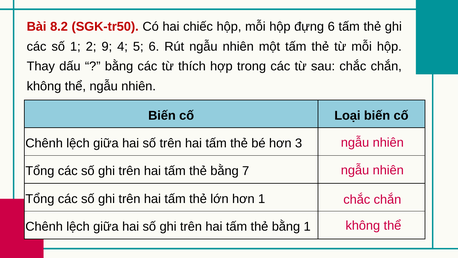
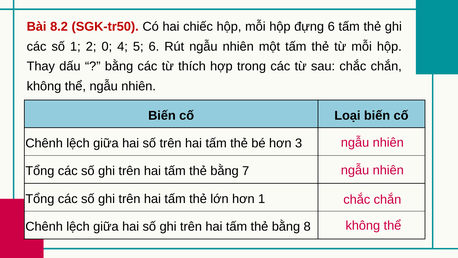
9: 9 -> 0 (107, 46)
bằng 1: 1 -> 8 (307, 226)
